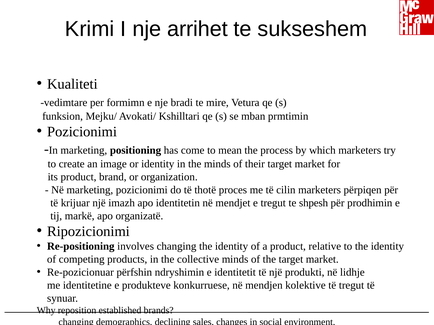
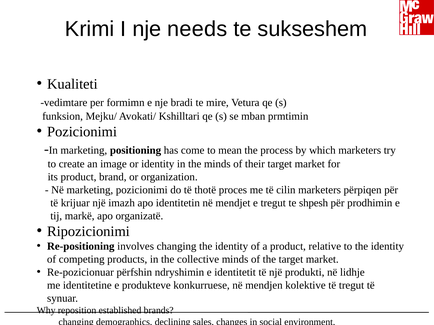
arrihet: arrihet -> needs (197, 29)
